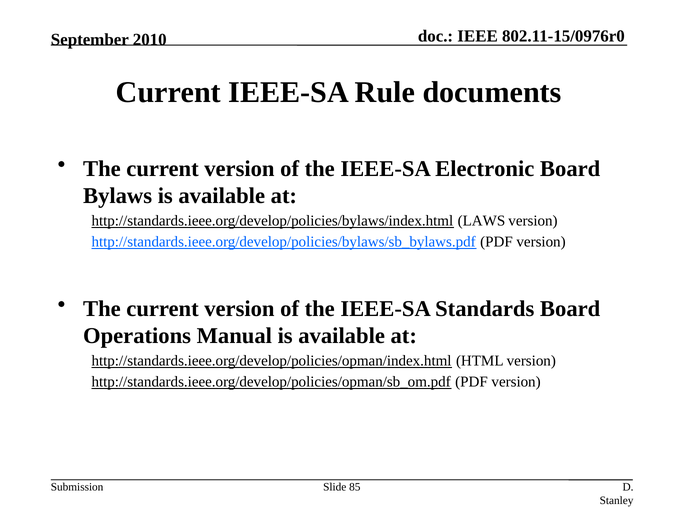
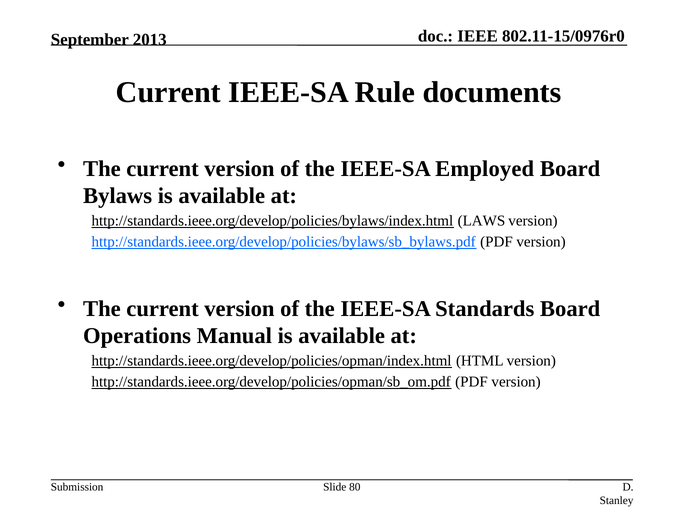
2010: 2010 -> 2013 (150, 40)
Electronic: Electronic -> Employed (485, 169)
85: 85 -> 80 (355, 488)
